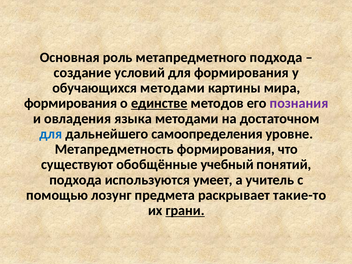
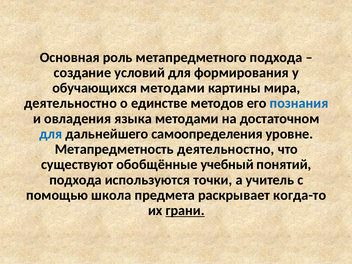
формирования: формирования -> деятельностно (70, 103)
единстве underline: present -> none (159, 103)
познания colour: purple -> blue (299, 103)
Метапредметность формирования: формирования -> деятельностно (226, 149)
умеет: умеет -> точки (213, 180)
лозунг: лозунг -> школа (111, 195)
такие-то: такие-то -> когда-то (300, 195)
